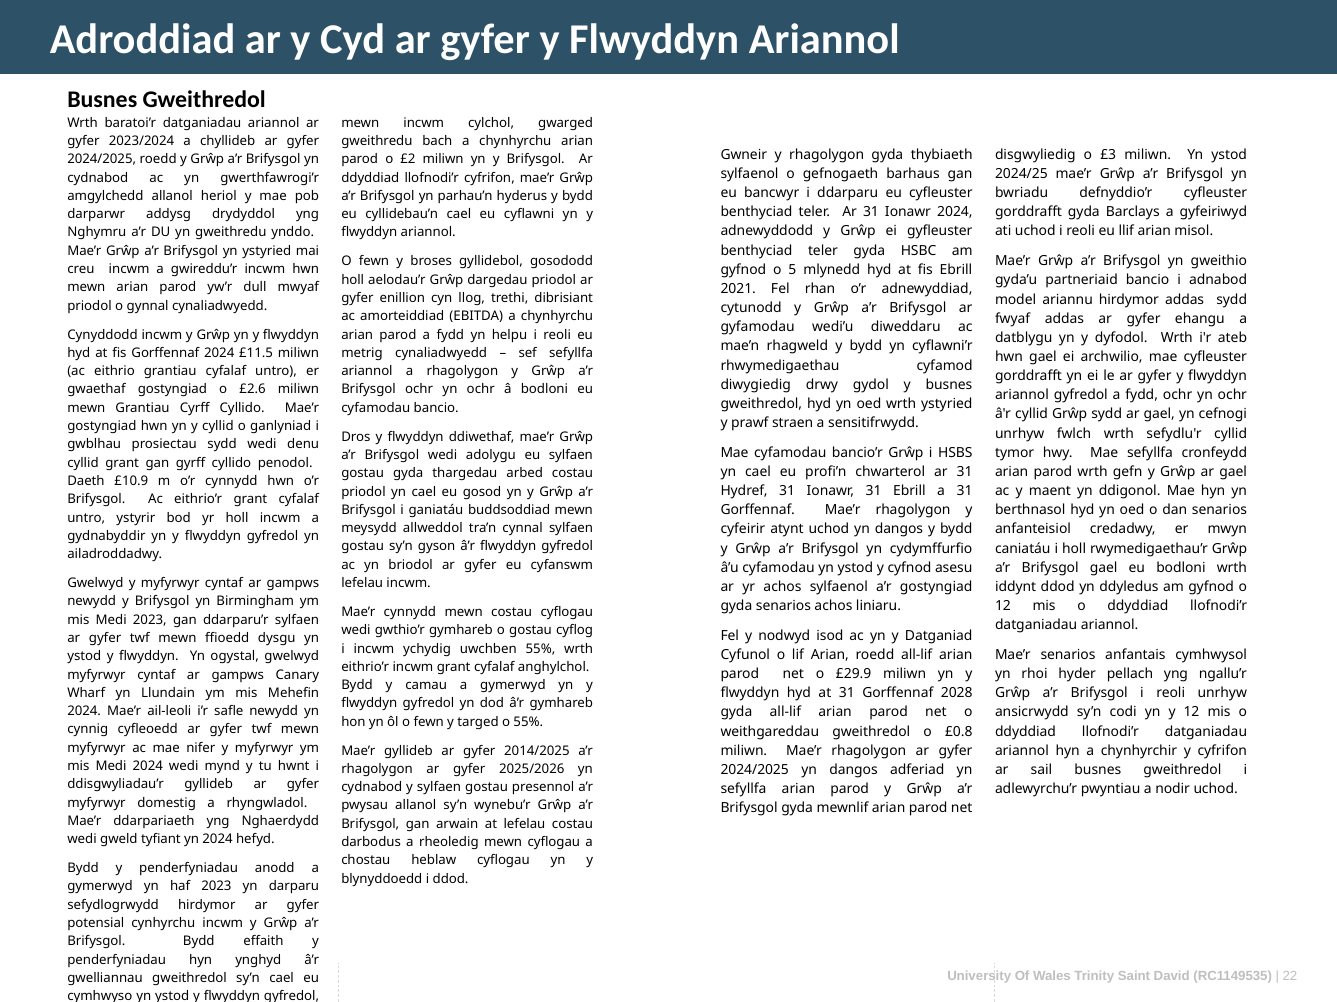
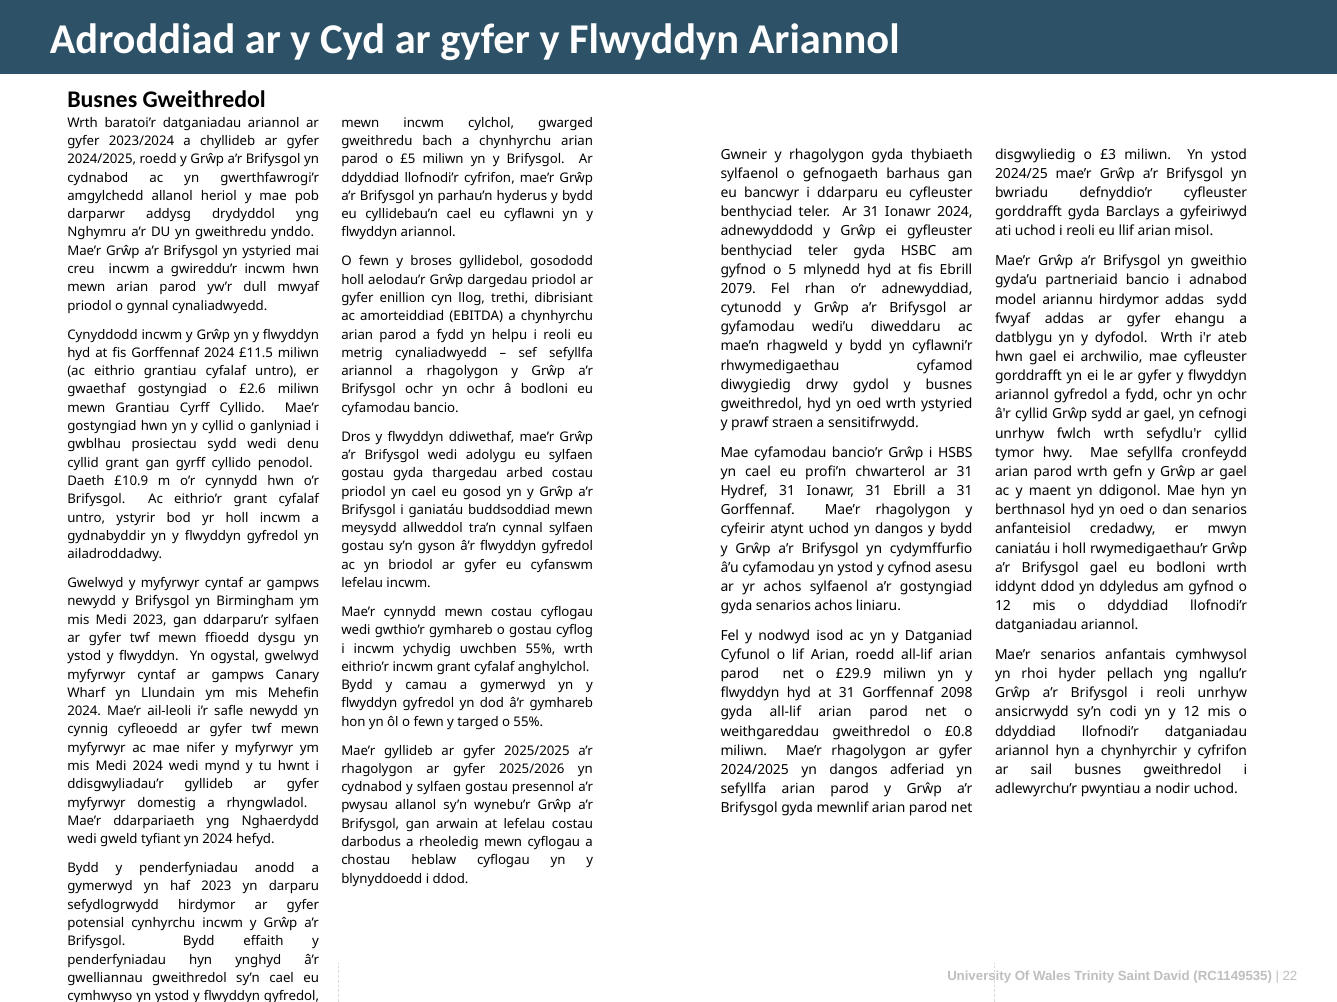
£2: £2 -> £5 (408, 160)
2021: 2021 -> 2079 (738, 289)
2028: 2028 -> 2098 (957, 694)
2014/2025: 2014/2025 -> 2025/2025 (537, 751)
